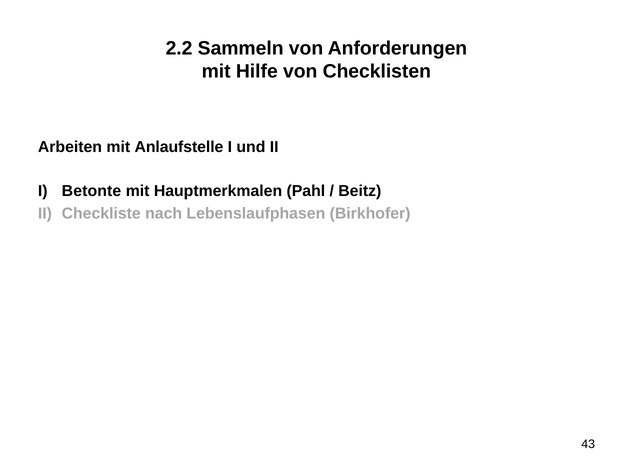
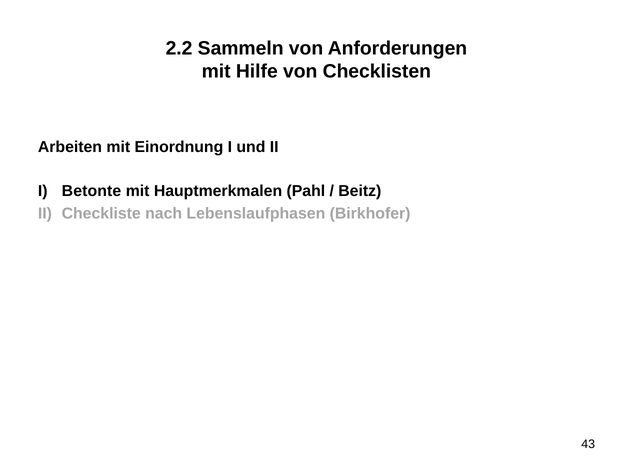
Anlaufstelle: Anlaufstelle -> Einordnung (179, 147)
